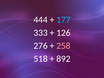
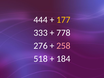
177 colour: light blue -> yellow (63, 20)
126: 126 -> 778 (63, 33)
892: 892 -> 184 (63, 59)
